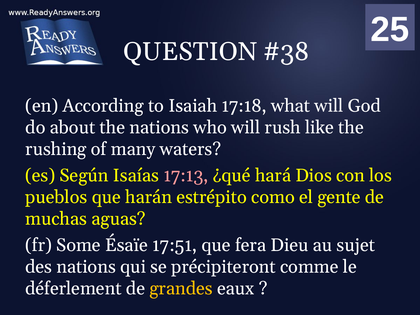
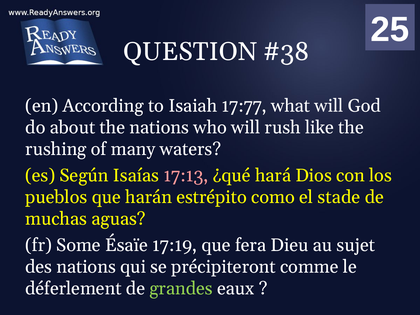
17:18: 17:18 -> 17:77 (244, 106)
gente: gente -> stade (339, 197)
17:51: 17:51 -> 17:19 (175, 245)
grandes colour: yellow -> light green (181, 289)
